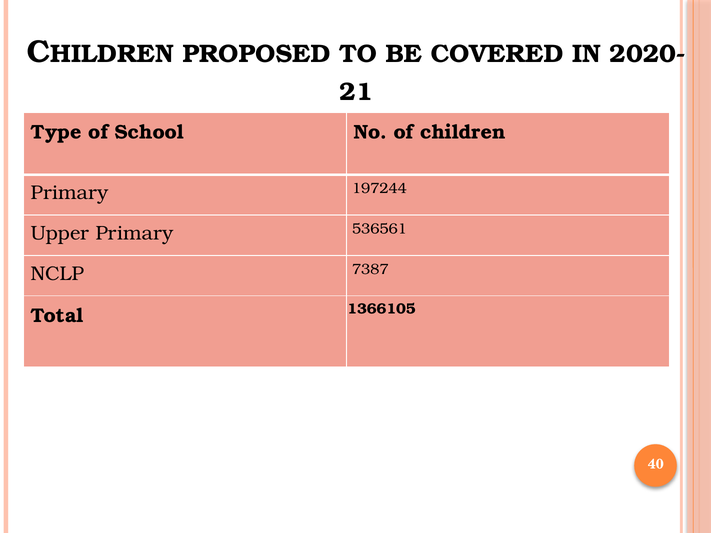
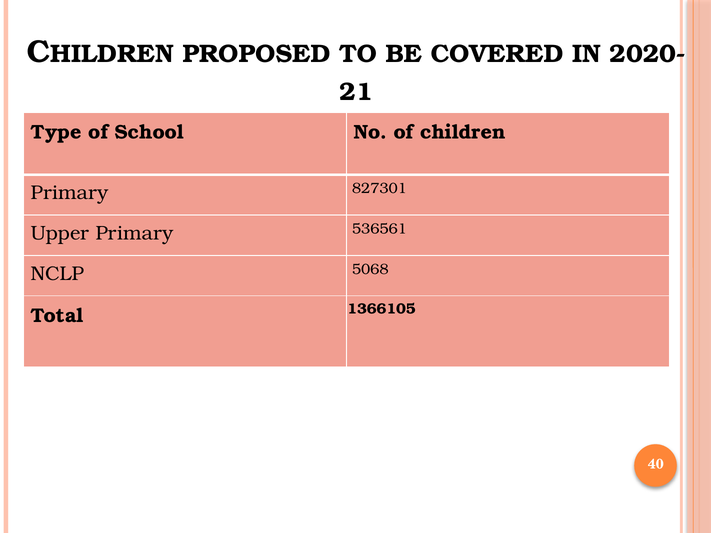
197244: 197244 -> 827301 (379, 189)
7387: 7387 -> 5068 (370, 270)
